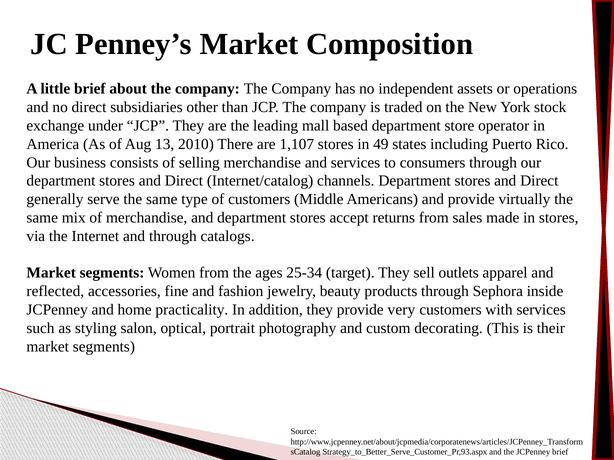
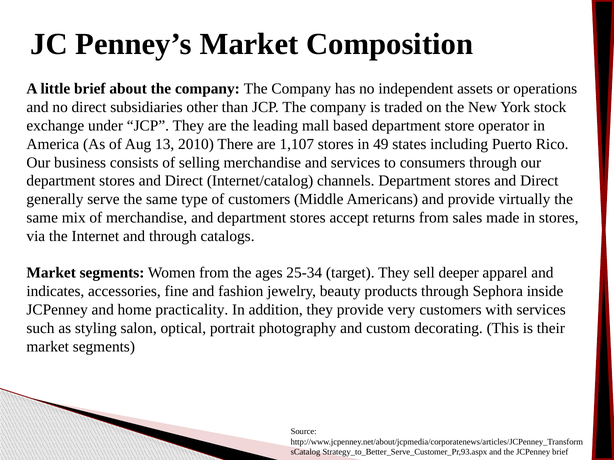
outlets: outlets -> deeper (459, 273)
reflected: reflected -> indicates (55, 292)
